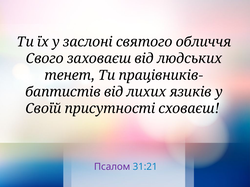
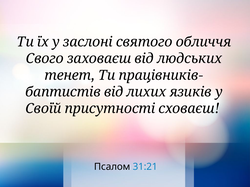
Псалом colour: purple -> black (112, 167)
